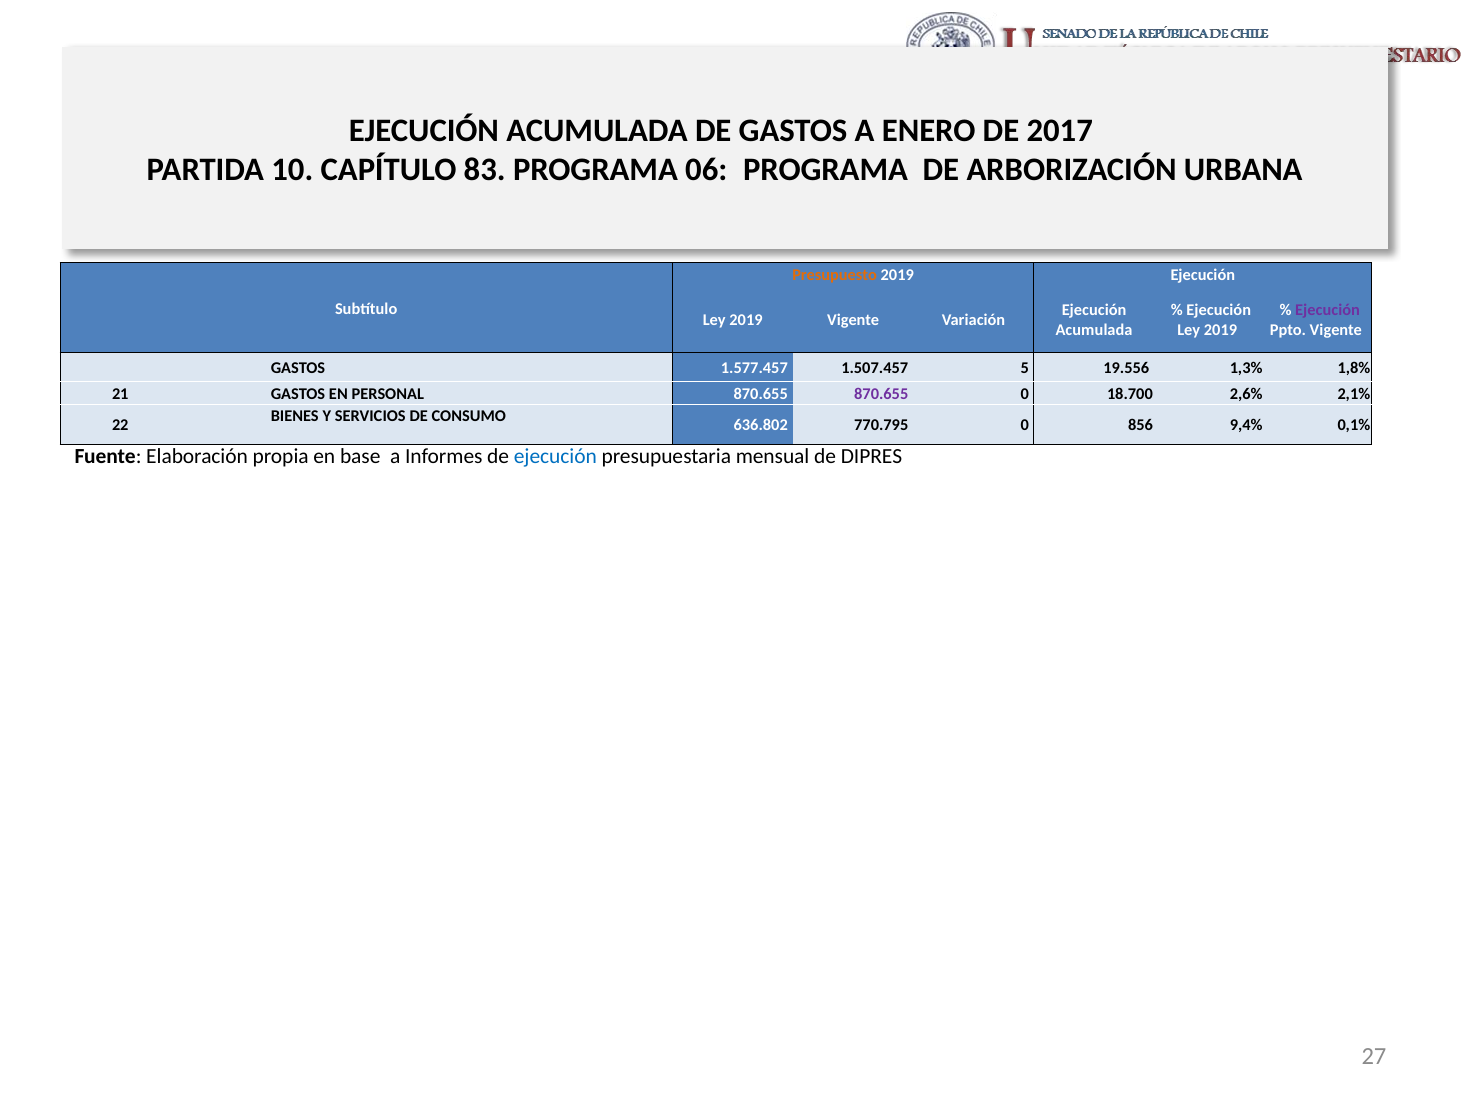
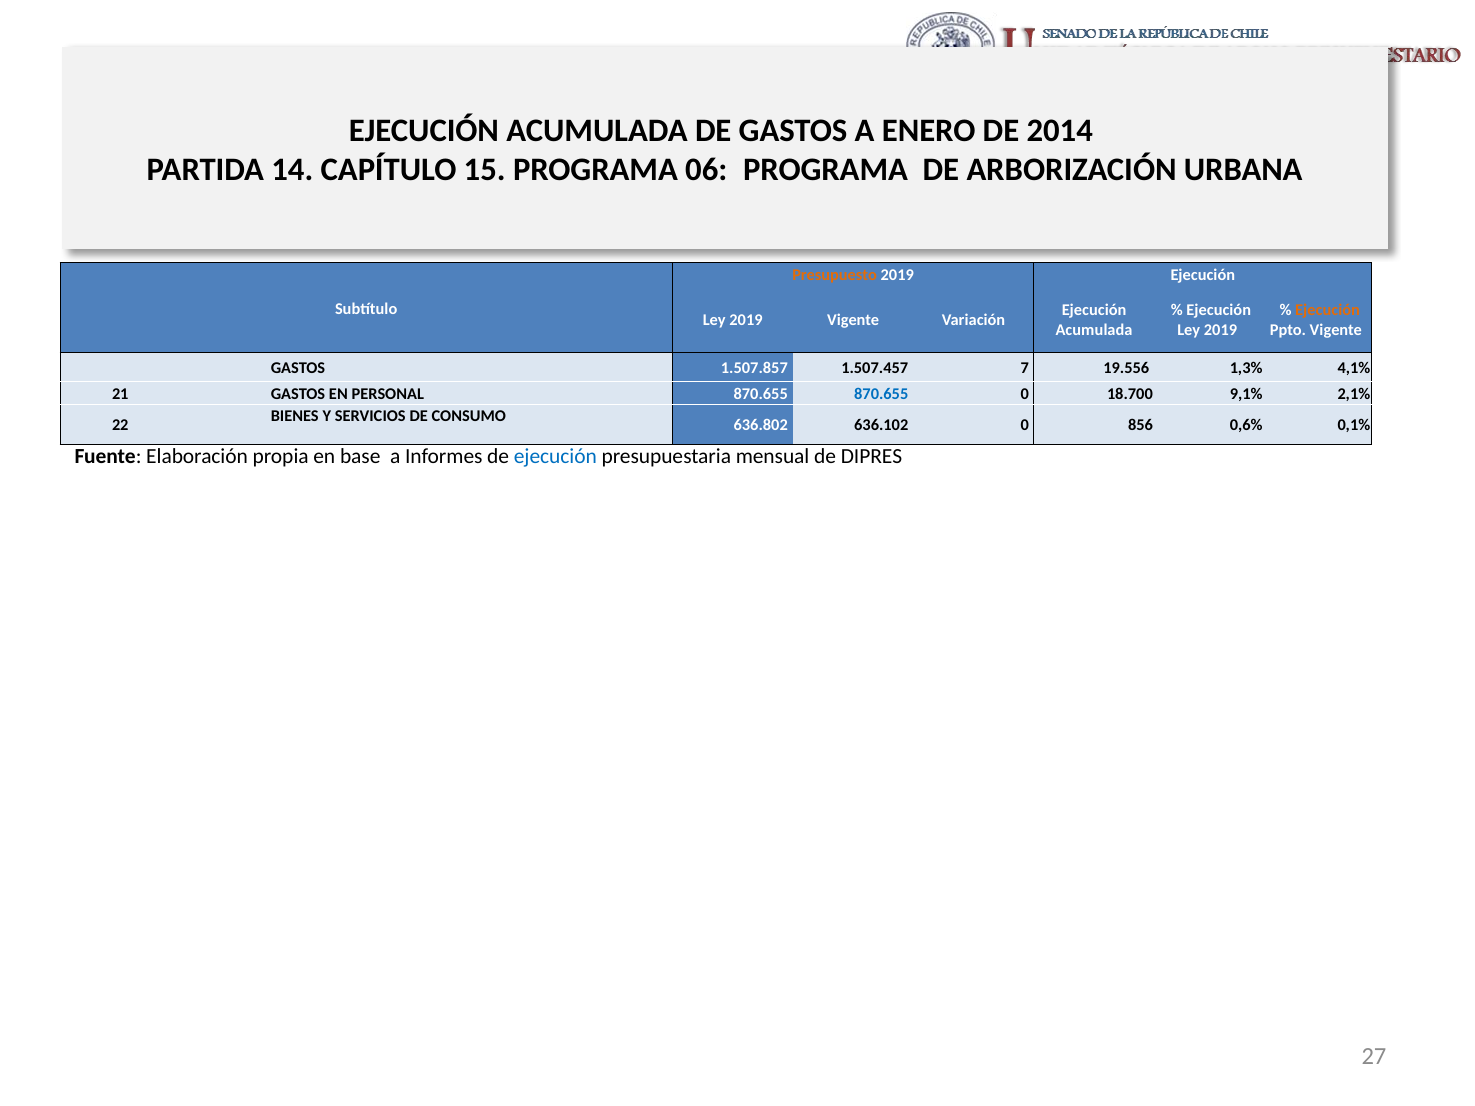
2017: 2017 -> 2014 (1060, 130)
10: 10 -> 14 (292, 170)
83: 83 -> 15 (485, 170)
Ejecución colour: purple -> orange (1328, 310)
1.577.457: 1.577.457 -> 1.507.857 (754, 368)
5: 5 -> 7 (1025, 368)
1,8%: 1,8% -> 4,1% (1354, 368)
870.655 colour: purple -> blue (881, 394)
2,6%: 2,6% -> 9,1% (1246, 394)
770.795: 770.795 -> 636.102 (881, 425)
9,4%: 9,4% -> 0,6% (1246, 425)
